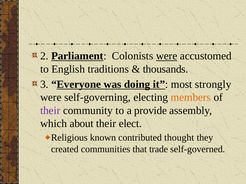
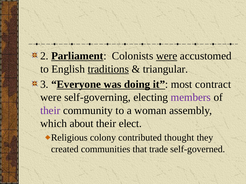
traditions underline: none -> present (108, 69)
thousands: thousands -> triangular (165, 69)
strongly: strongly -> contract (213, 85)
members colour: orange -> purple (191, 98)
provide: provide -> woman (150, 111)
known: known -> colony (103, 138)
